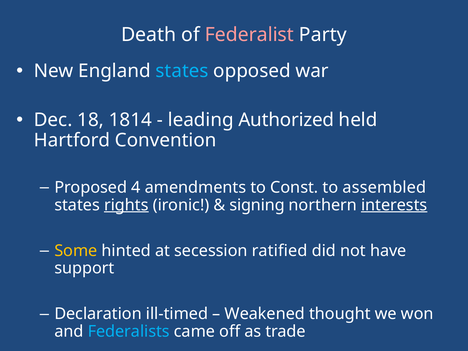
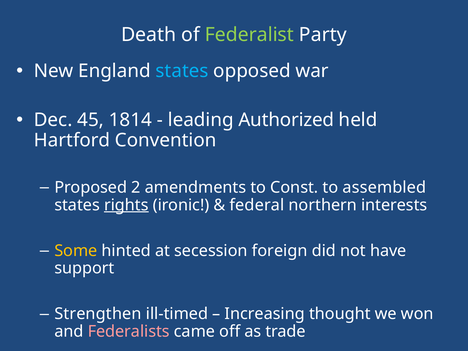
Federalist colour: pink -> light green (249, 35)
18: 18 -> 45 (91, 120)
4: 4 -> 2 (136, 187)
signing: signing -> federal (257, 205)
interests underline: present -> none (394, 205)
ratified: ratified -> foreign (280, 251)
Declaration: Declaration -> Strengthen (98, 314)
Weakened: Weakened -> Increasing (265, 314)
Federalists colour: light blue -> pink (129, 332)
